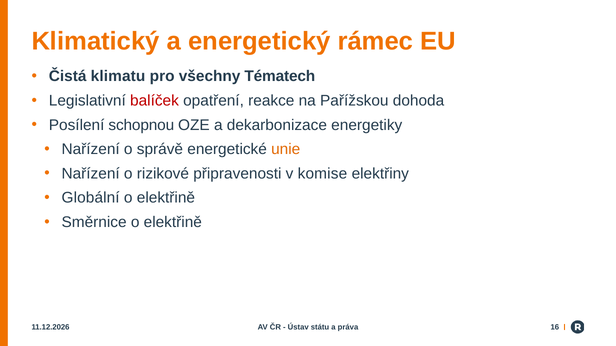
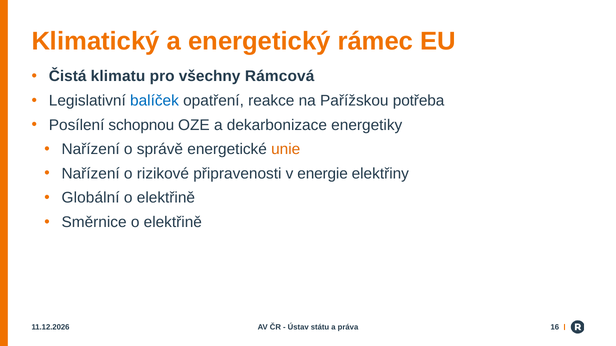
Tématech: Tématech -> Rámcová (280, 76)
balíček colour: red -> blue (155, 101)
dohoda: dohoda -> potřeba (419, 101)
komise: komise -> energie (323, 174)
